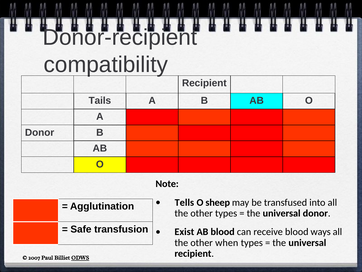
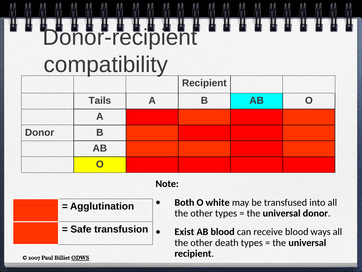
Tells: Tells -> Both (184, 202)
sheep: sheep -> white (218, 202)
when: when -> death (227, 242)
